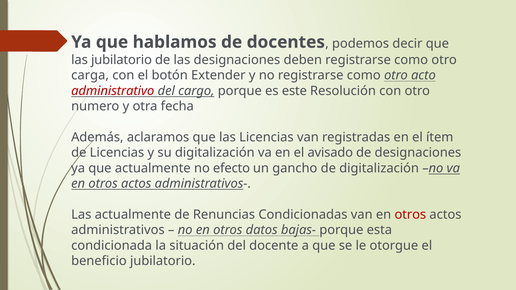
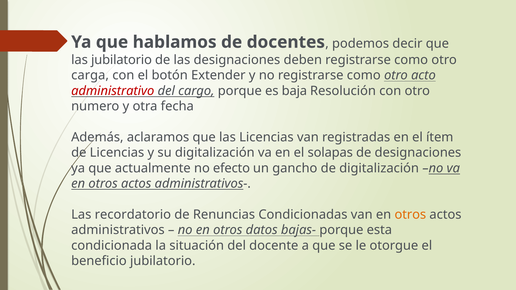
este: este -> baja (294, 91)
avisado: avisado -> solapas (330, 153)
Las actualmente: actualmente -> recordatorio (133, 215)
otros colour: red -> orange (410, 215)
